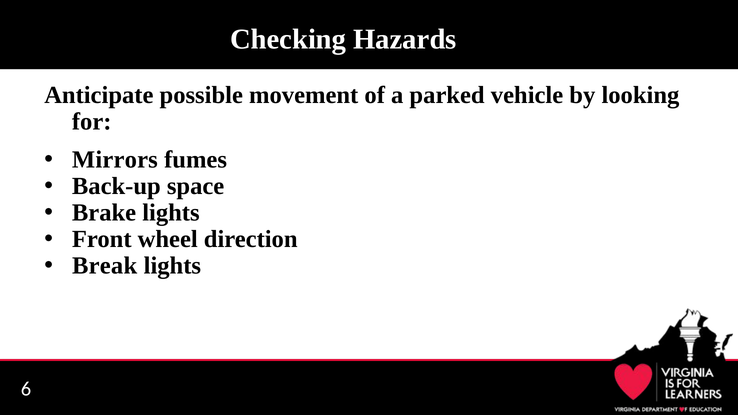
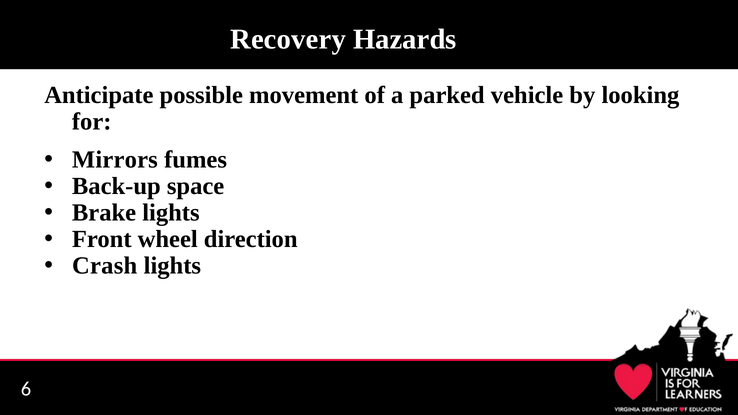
Checking: Checking -> Recovery (288, 39)
Break: Break -> Crash (105, 266)
